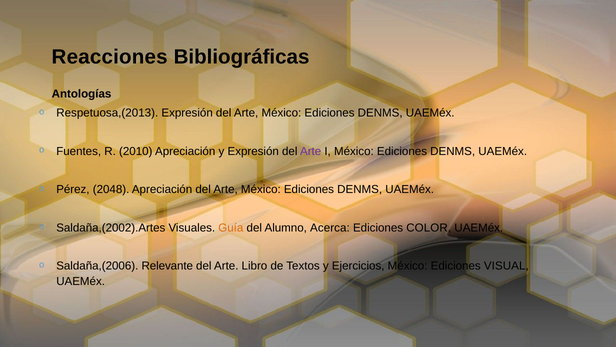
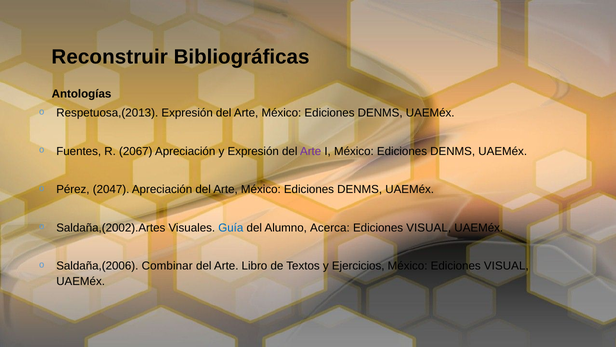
Reacciones: Reacciones -> Reconstruir (110, 57)
2010: 2010 -> 2067 (136, 151)
2048: 2048 -> 2047 (111, 189)
Guía colour: orange -> blue (231, 228)
COLOR: COLOR -> VISUAL (429, 228)
Relevante: Relevante -> Combinar (167, 266)
